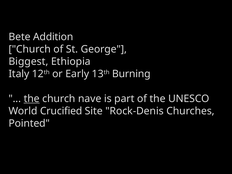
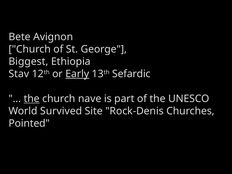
Addition: Addition -> Avignon (53, 37)
Italy: Italy -> Stav (19, 74)
Early underline: none -> present (77, 74)
Burning: Burning -> Sefardic (131, 74)
Crucified: Crucified -> Survived (61, 111)
